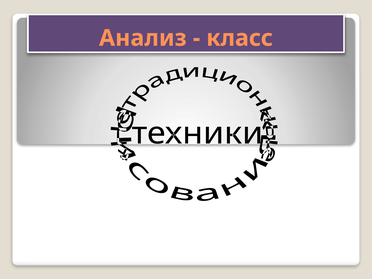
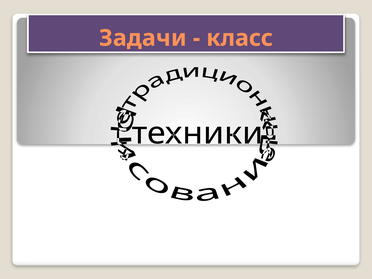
Анализ: Анализ -> Задачи (143, 38)
